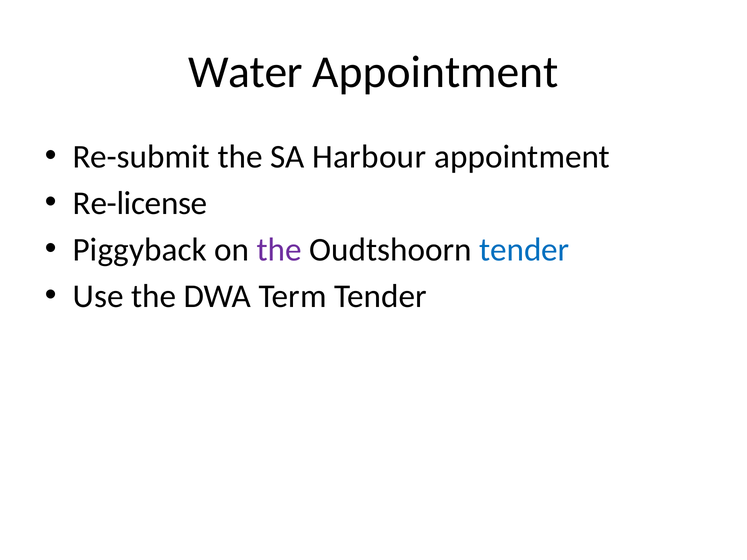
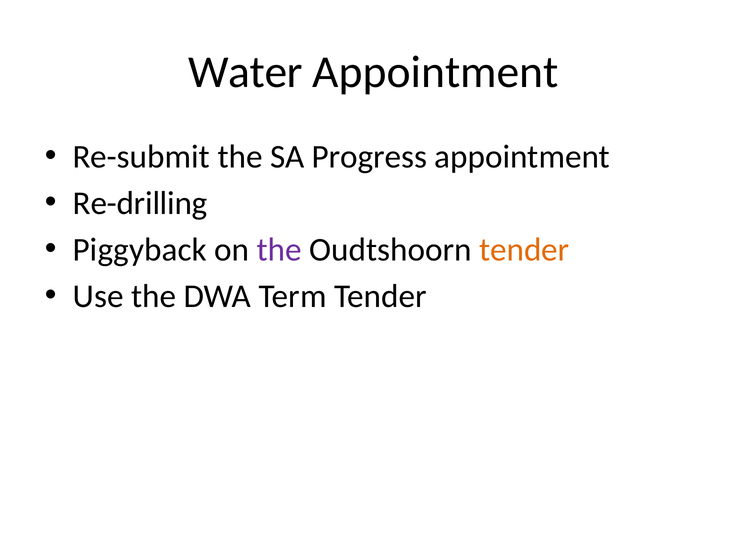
Harbour: Harbour -> Progress (369, 157)
Re-license: Re-license -> Re-drilling (140, 203)
tender colour: blue -> orange (524, 250)
